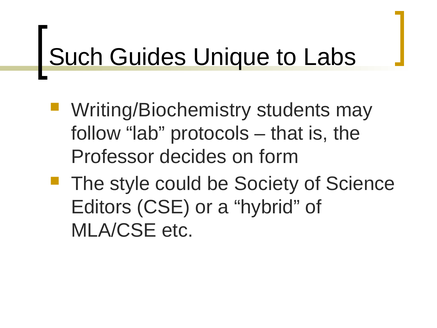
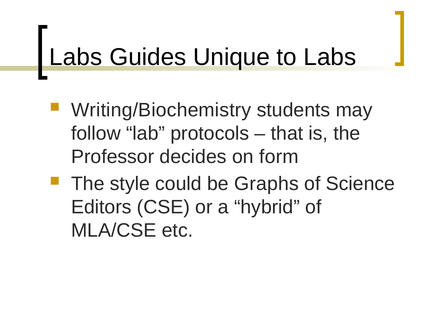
Such: Such -> Labs (76, 57)
Society: Society -> Graphs (266, 184)
